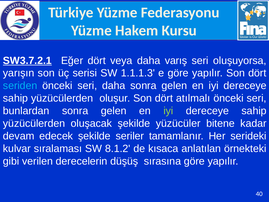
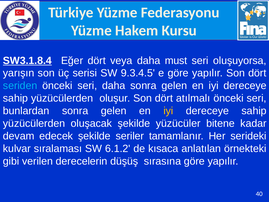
SW3.7.2.1: SW3.7.2.1 -> SW3.1.8.4 (27, 60)
varış: varış -> must (176, 60)
1.1.1.3: 1.1.1.3 -> 9.3.4.5 (138, 73)
iyi colour: light green -> yellow (168, 111)
8.1.2: 8.1.2 -> 6.1.2 (118, 148)
